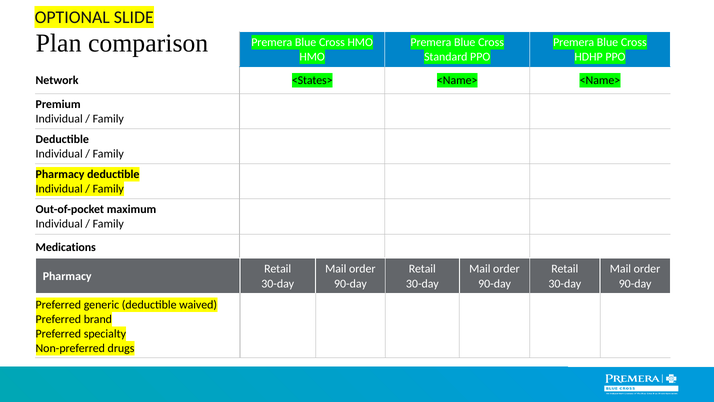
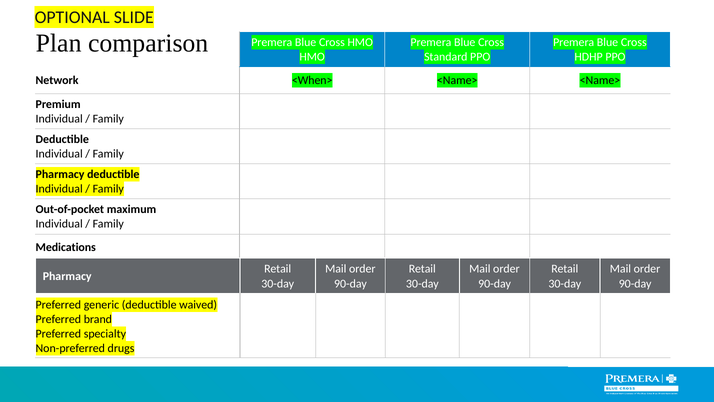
<States>: <States> -> <When> (312, 80)
